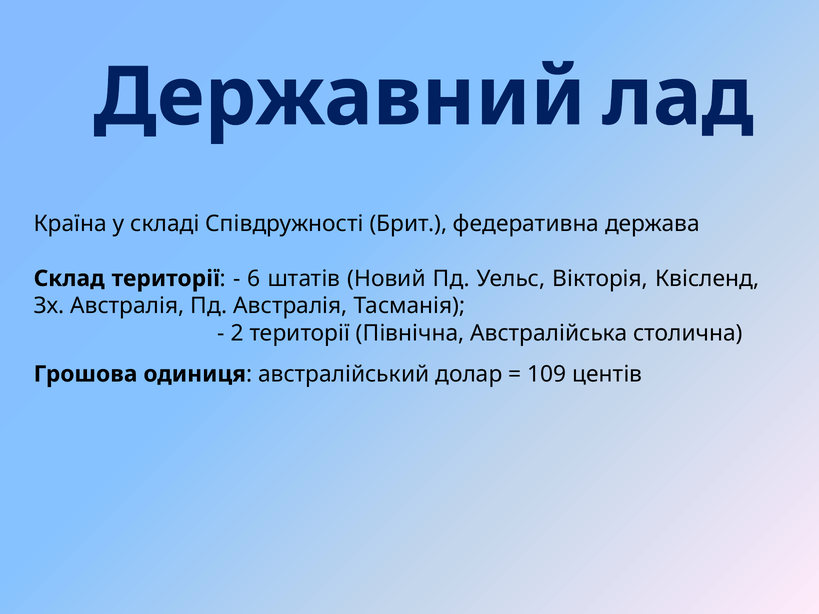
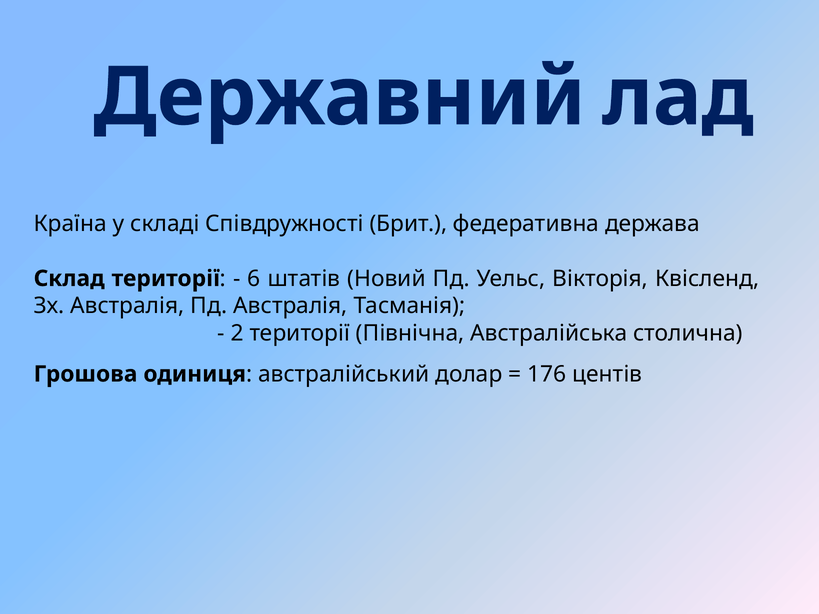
109: 109 -> 176 (547, 374)
